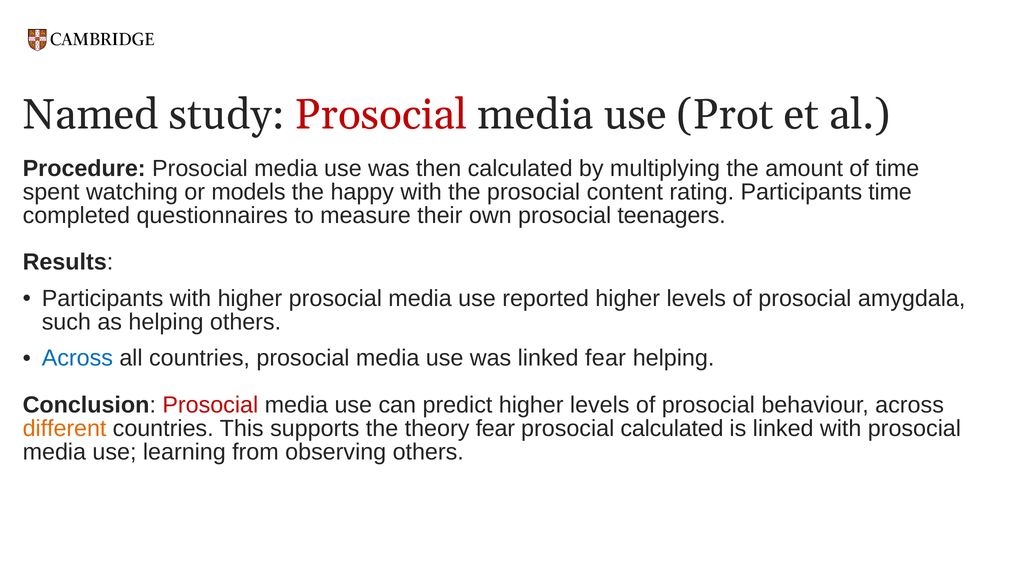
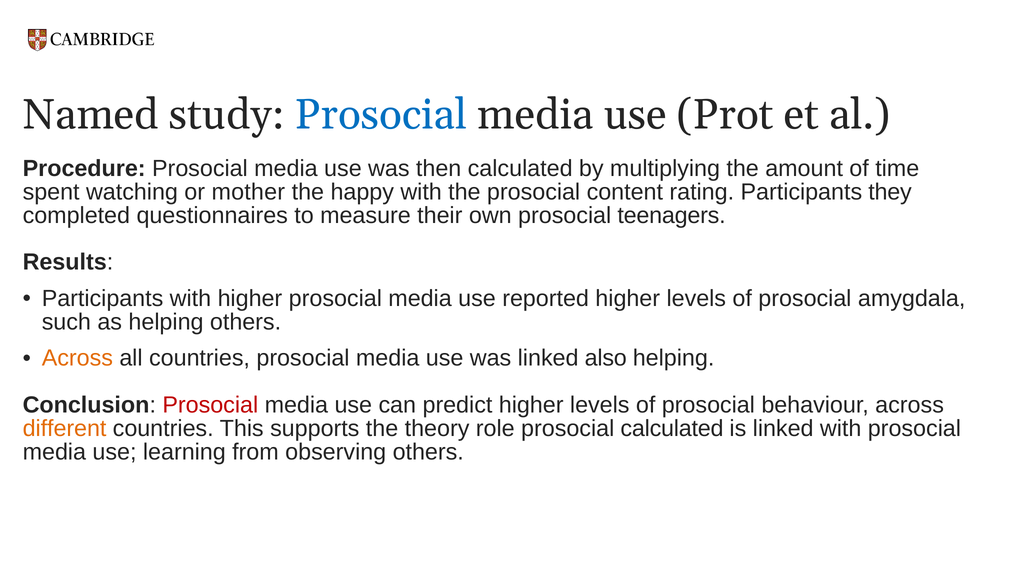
Prosocial colour: red -> blue (381, 115)
models: models -> mother (248, 192)
Participants time: time -> they (890, 192)
Across colour: blue -> orange (77, 358)
linked fear: fear -> also (606, 358)
theory fear: fear -> role (495, 429)
